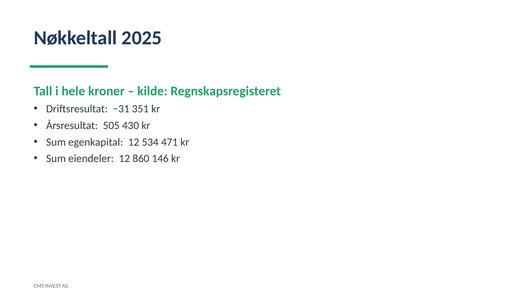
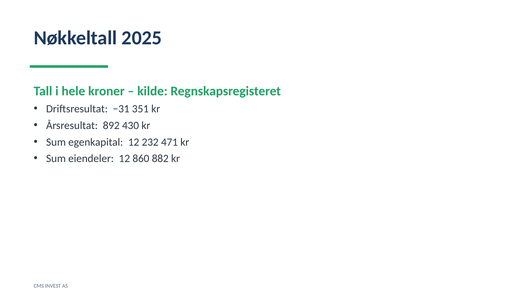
505: 505 -> 892 (111, 126)
534: 534 -> 232 (150, 142)
146: 146 -> 882 (160, 159)
